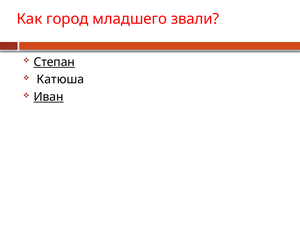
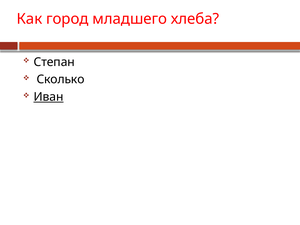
звали: звали -> хлеба (195, 19)
Степан underline: present -> none (54, 62)
Катюша: Катюша -> Сколько (61, 79)
